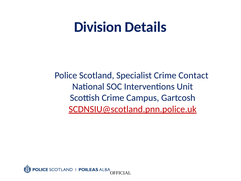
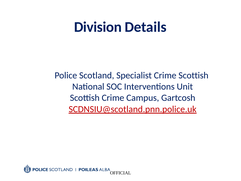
Crime Contact: Contact -> Scottish (193, 75)
